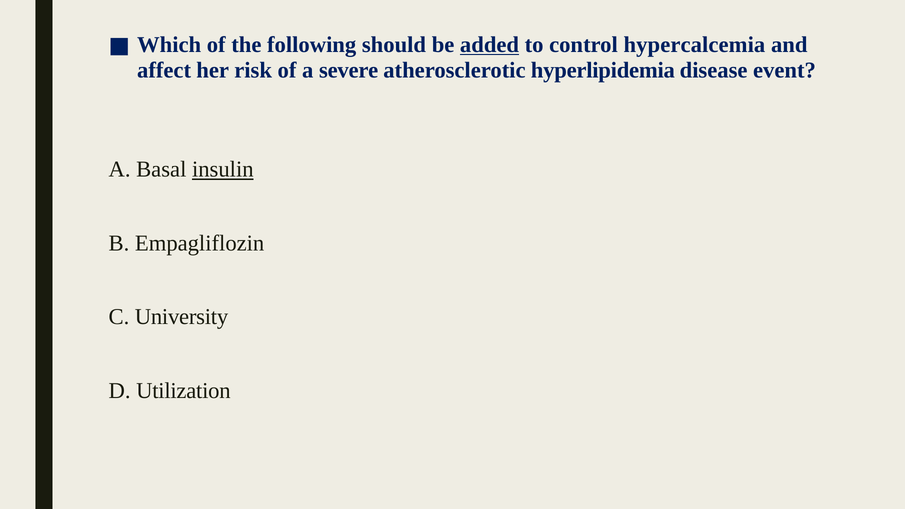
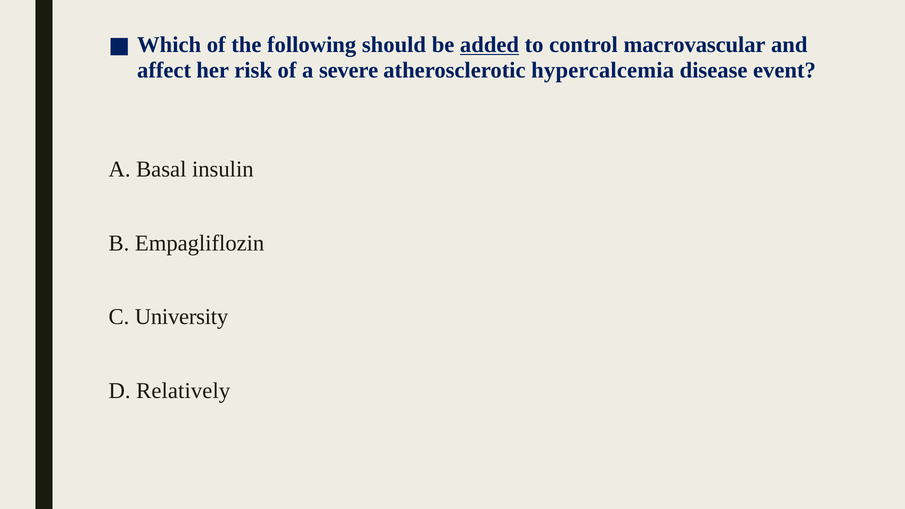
hypercalcemia: hypercalcemia -> macrovascular (695, 45)
hyperlipidemia: hyperlipidemia -> hypercalcemia (603, 70)
insulin underline: present -> none (223, 169)
Utilization: Utilization -> Relatively (183, 391)
